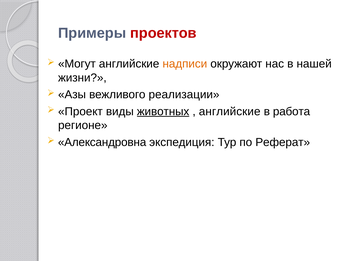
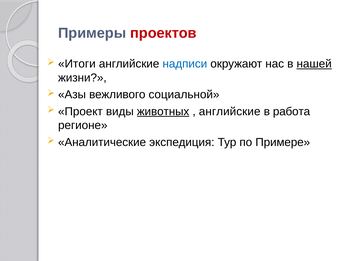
Могут: Могут -> Итоги (77, 64)
надписи colour: orange -> blue (185, 64)
нашей underline: none -> present (314, 64)
реализации: реализации -> социальной (184, 95)
Александровна: Александровна -> Аналитические (102, 142)
Реферат: Реферат -> Примере (283, 142)
